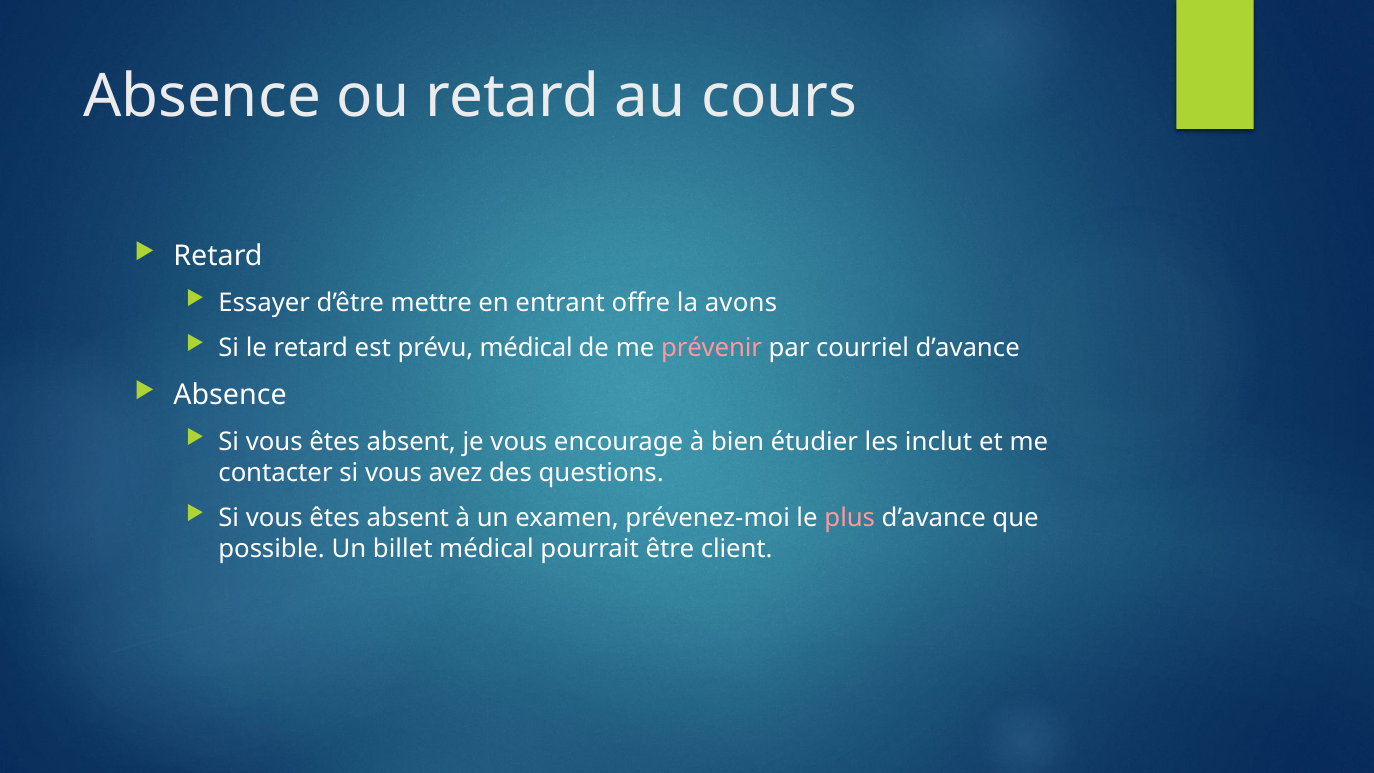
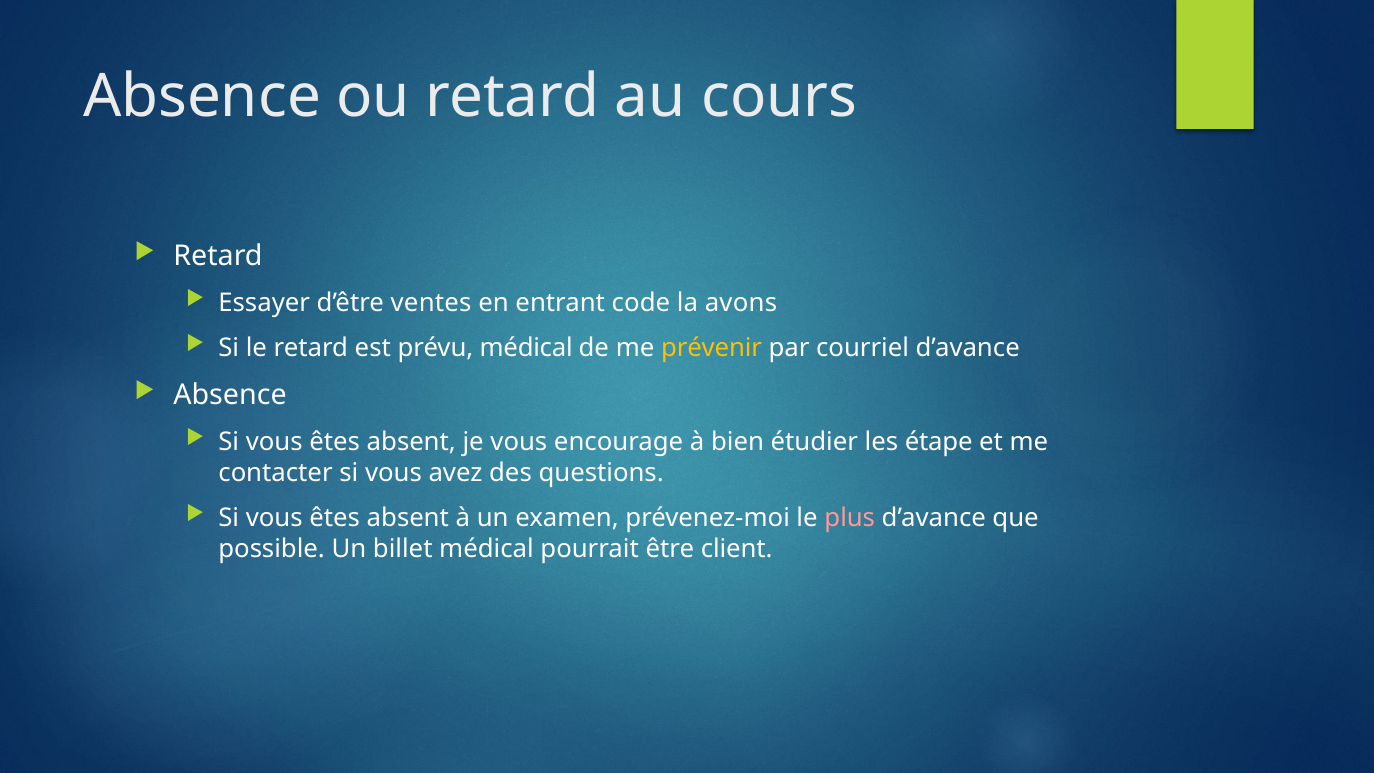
mettre: mettre -> ventes (431, 302)
offre: offre -> code (641, 302)
prévenir colour: pink -> yellow (712, 348)
inclut: inclut -> étape (939, 442)
